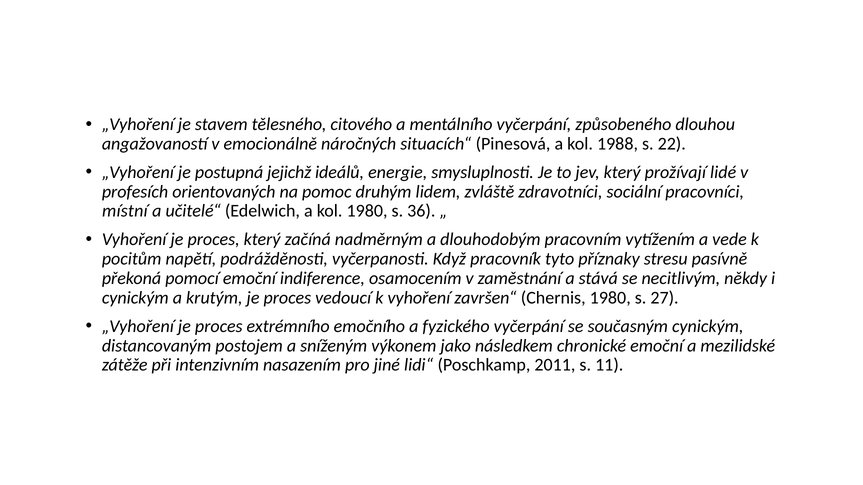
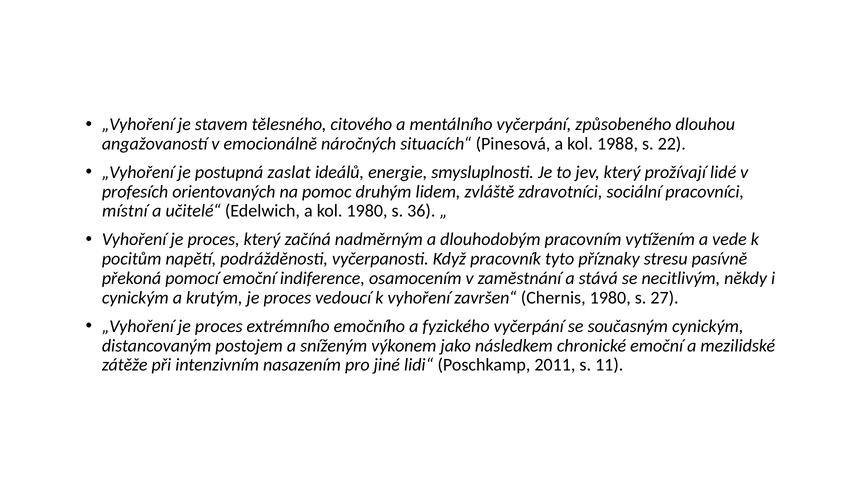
jejichž: jejichž -> zaslat (289, 172)
